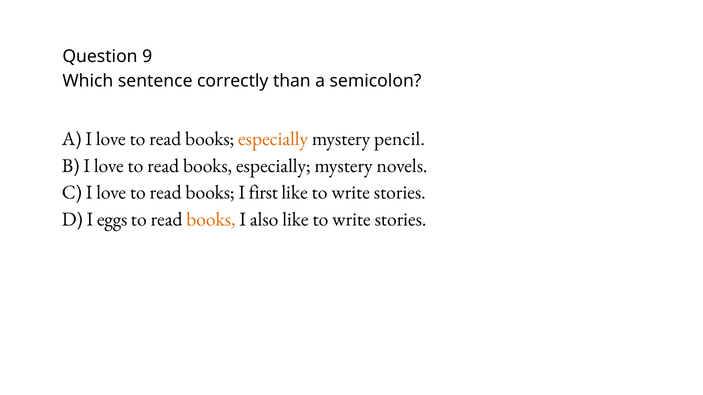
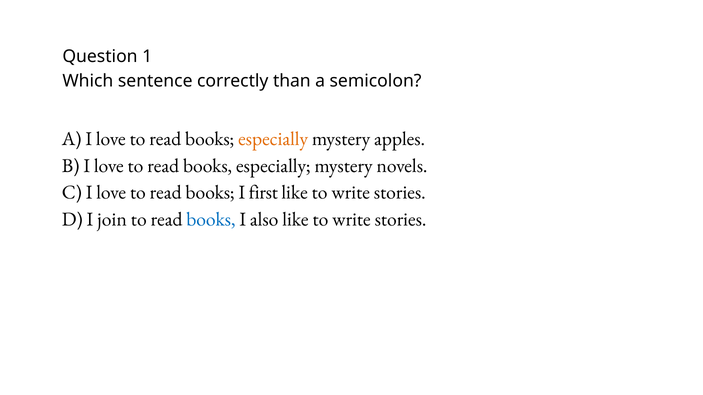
9: 9 -> 1 (147, 57)
pencil: pencil -> apples (400, 139)
eggs: eggs -> join (112, 220)
books colour: orange -> blue (211, 220)
